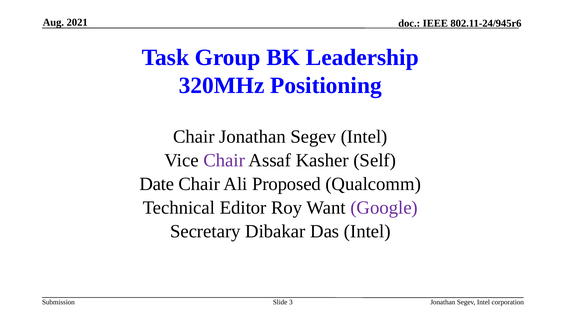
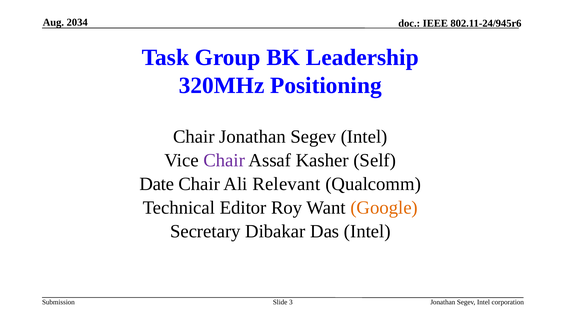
2021: 2021 -> 2034 (77, 22)
Proposed: Proposed -> Relevant (286, 184)
Google colour: purple -> orange (384, 208)
